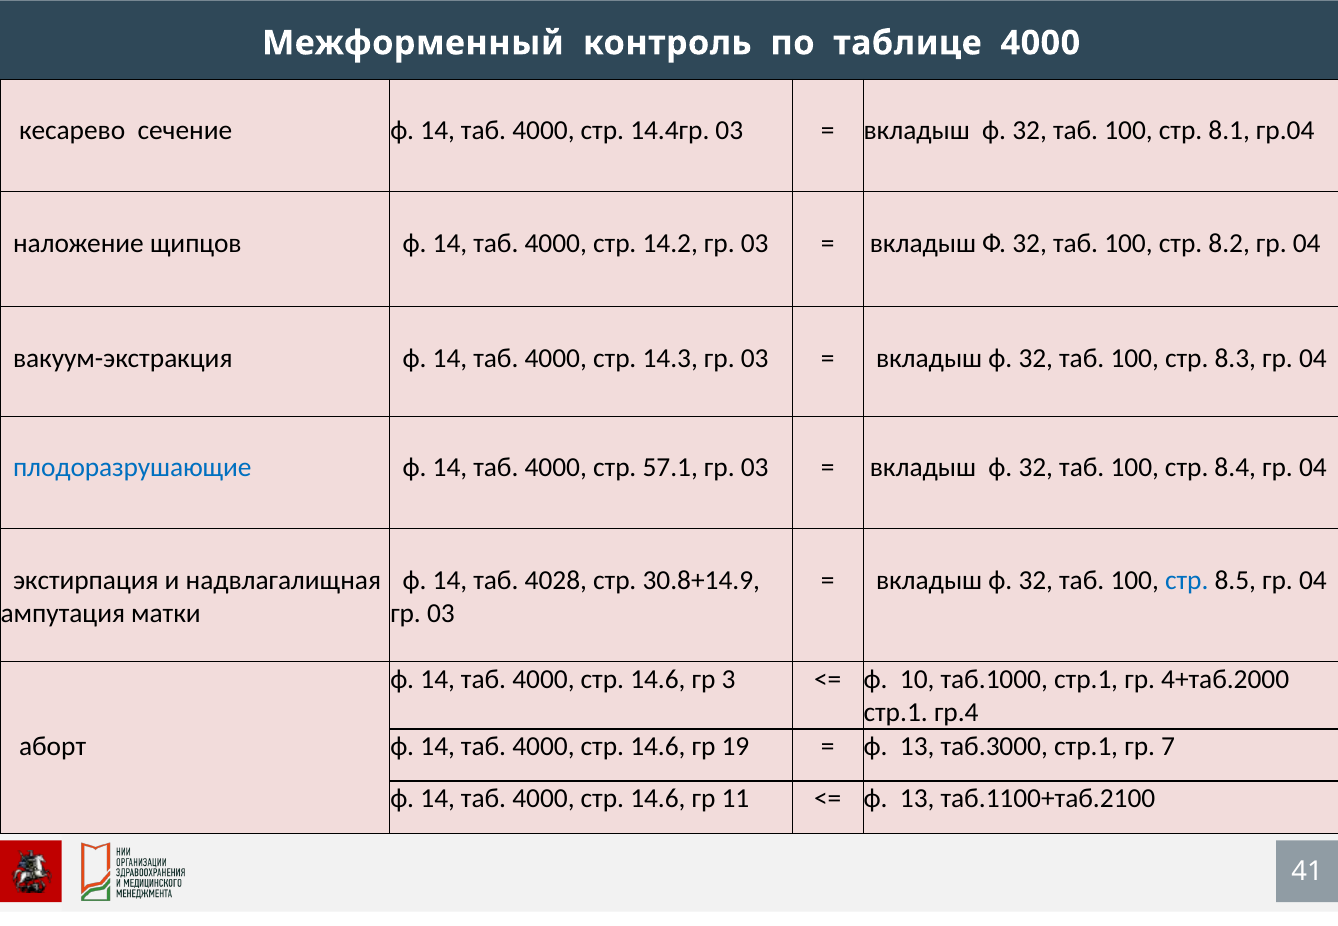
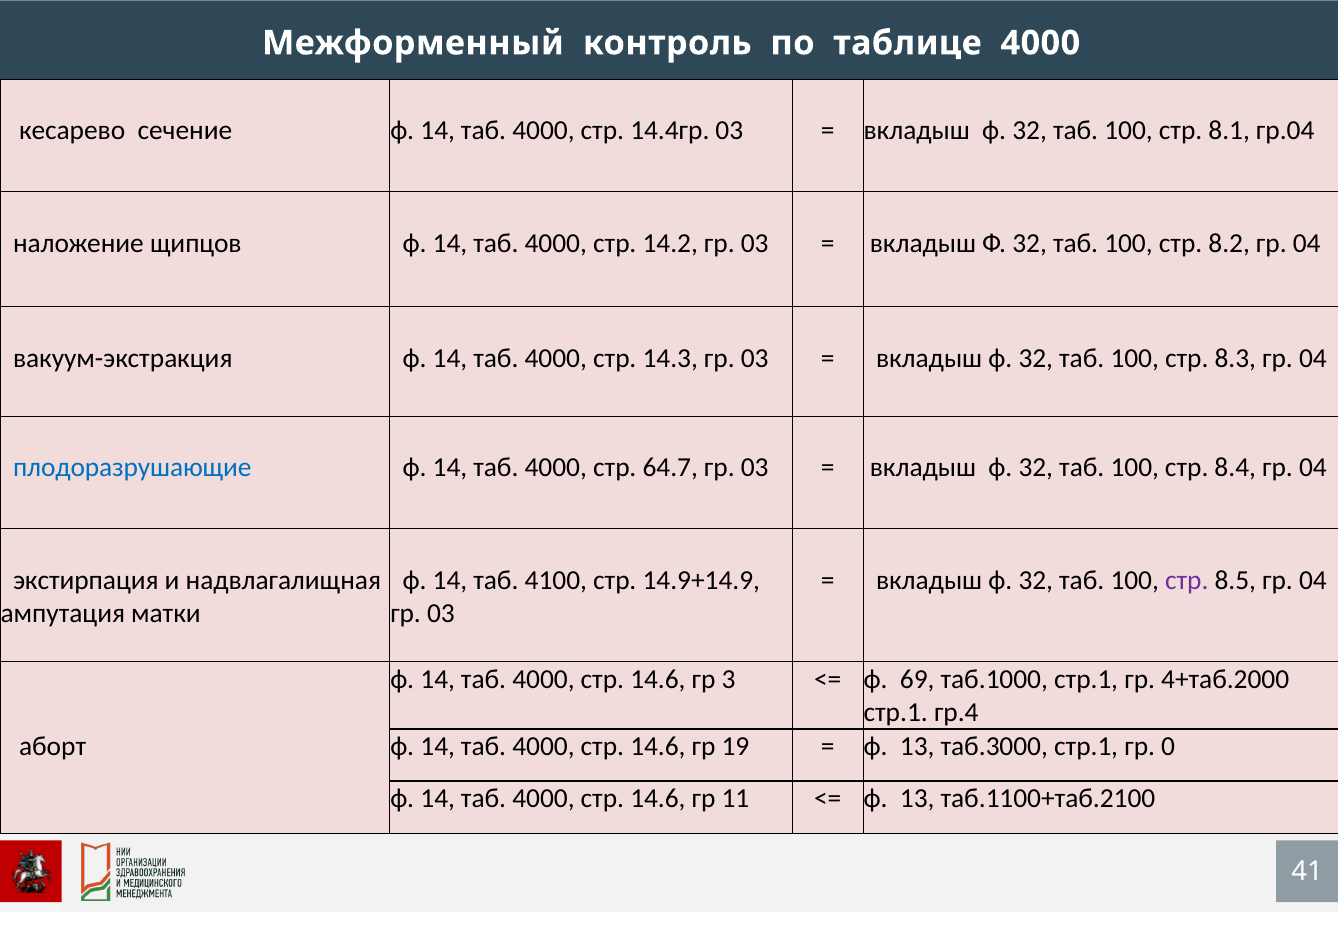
57.1: 57.1 -> 64.7 (670, 468)
4028: 4028 -> 4100 (556, 580)
30.8+14.9: 30.8+14.9 -> 14.9+14.9 (701, 580)
стр colour: blue -> purple (1187, 580)
10: 10 -> 69 (917, 679)
7: 7 -> 0 (1168, 747)
